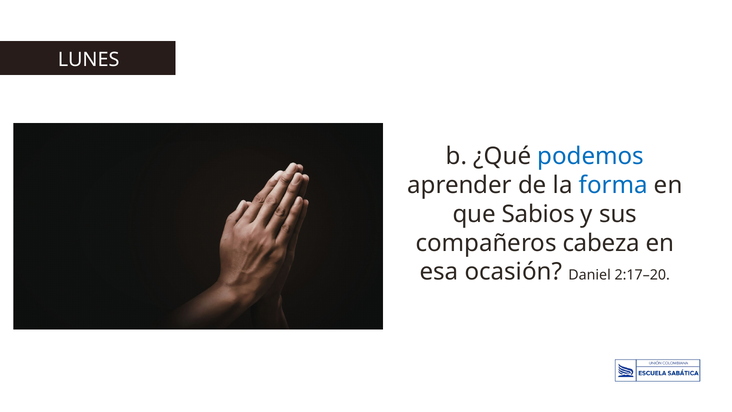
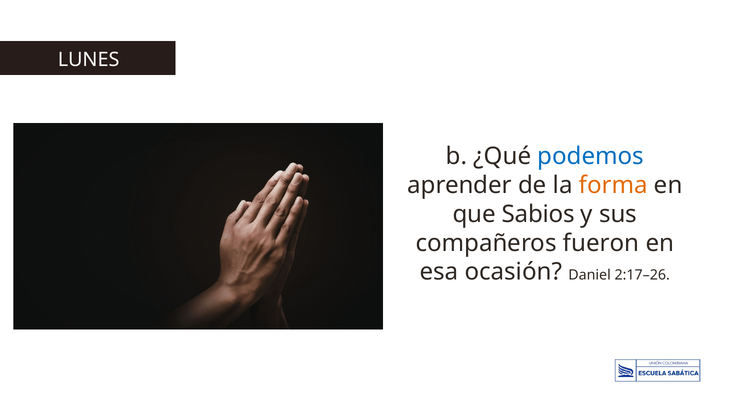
forma colour: blue -> orange (613, 185)
cabeza: cabeza -> fueron (601, 243)
2:17–20: 2:17–20 -> 2:17–26 (642, 275)
